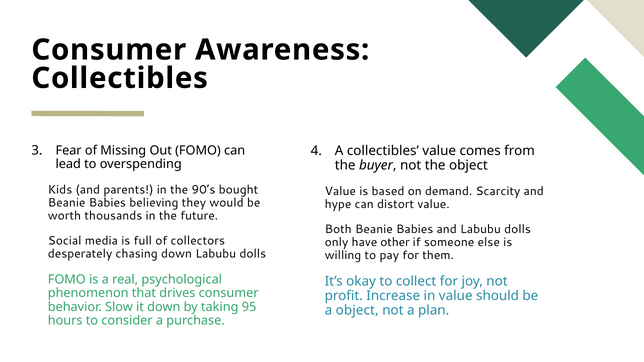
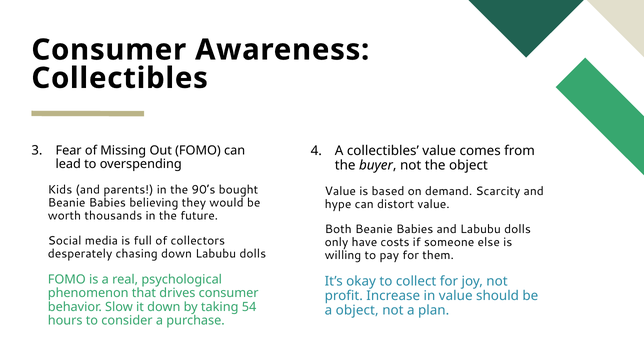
other: other -> costs (395, 243)
95: 95 -> 54 (249, 307)
